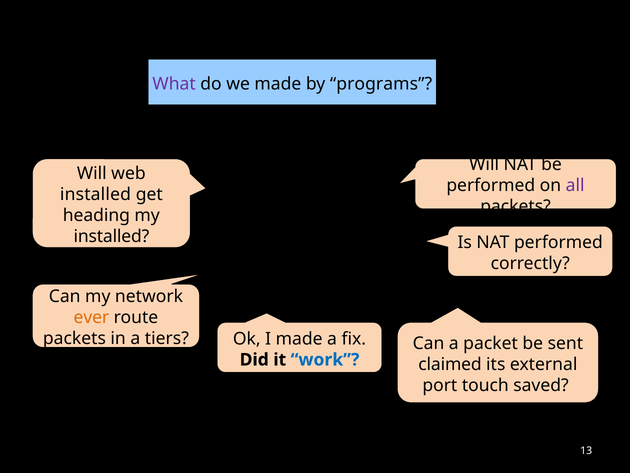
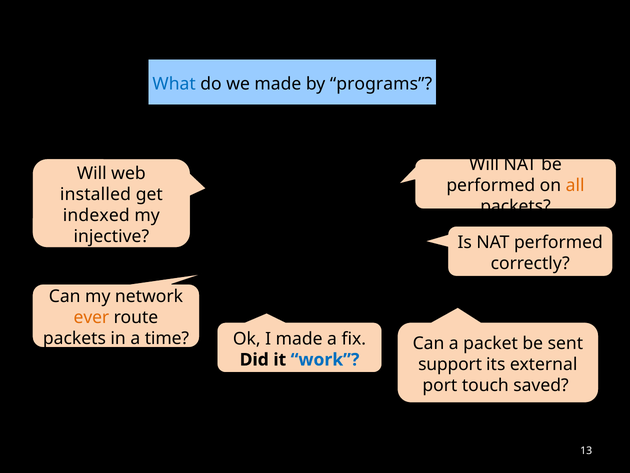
What colour: purple -> blue (174, 84)
all colour: purple -> orange (575, 185)
heading: heading -> indexed (96, 215)
installed: installed -> injective (111, 236)
tiers: tiers -> time (167, 338)
claimed: claimed -> support (450, 364)
